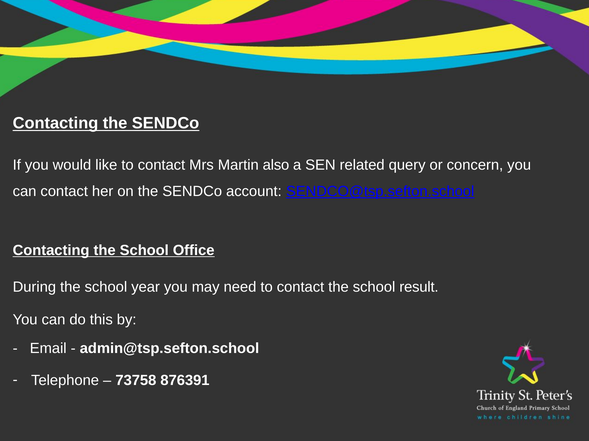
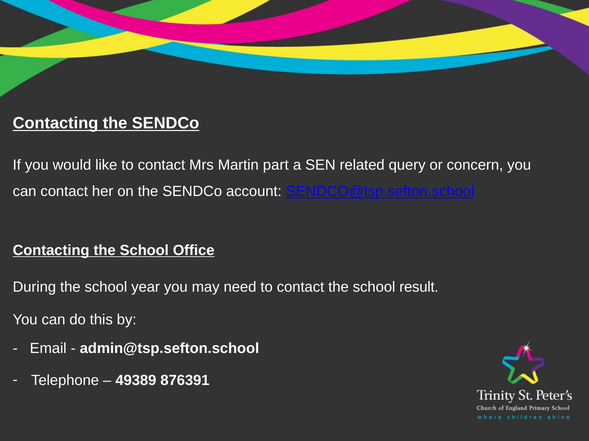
also: also -> part (276, 165)
73758: 73758 -> 49389 (136, 381)
